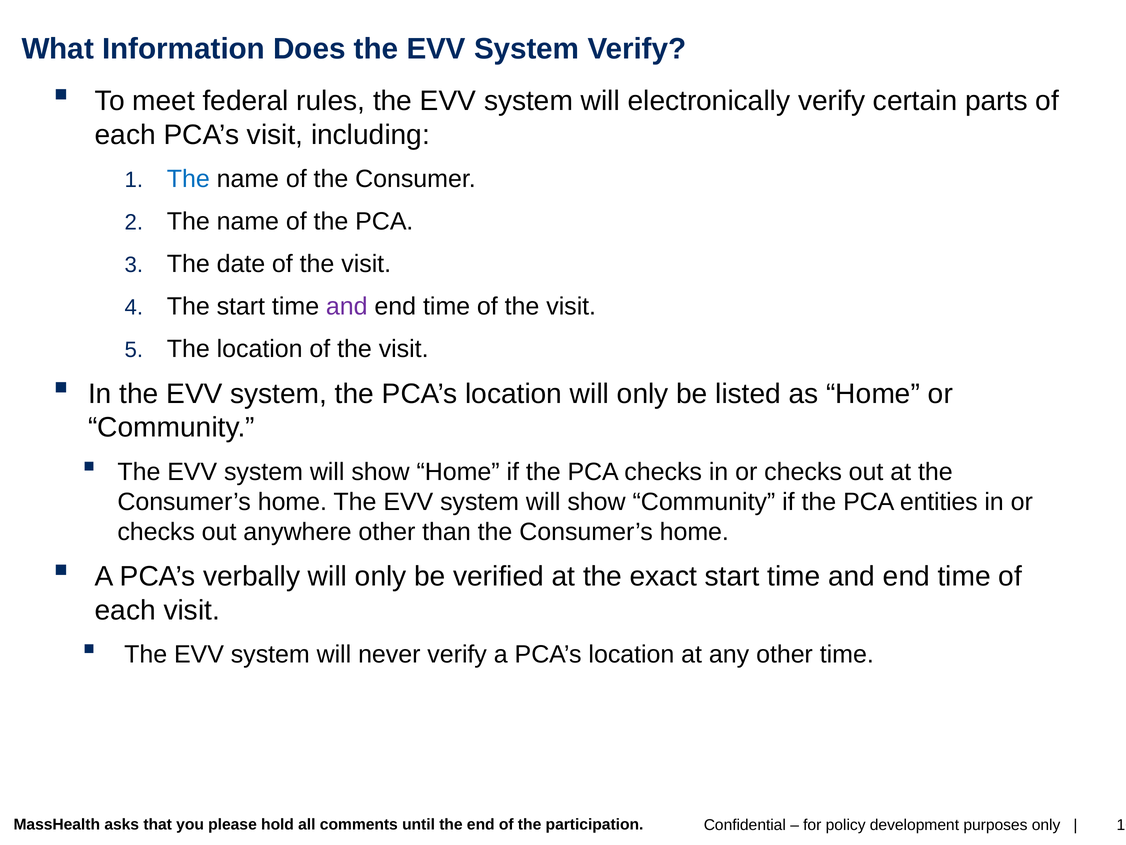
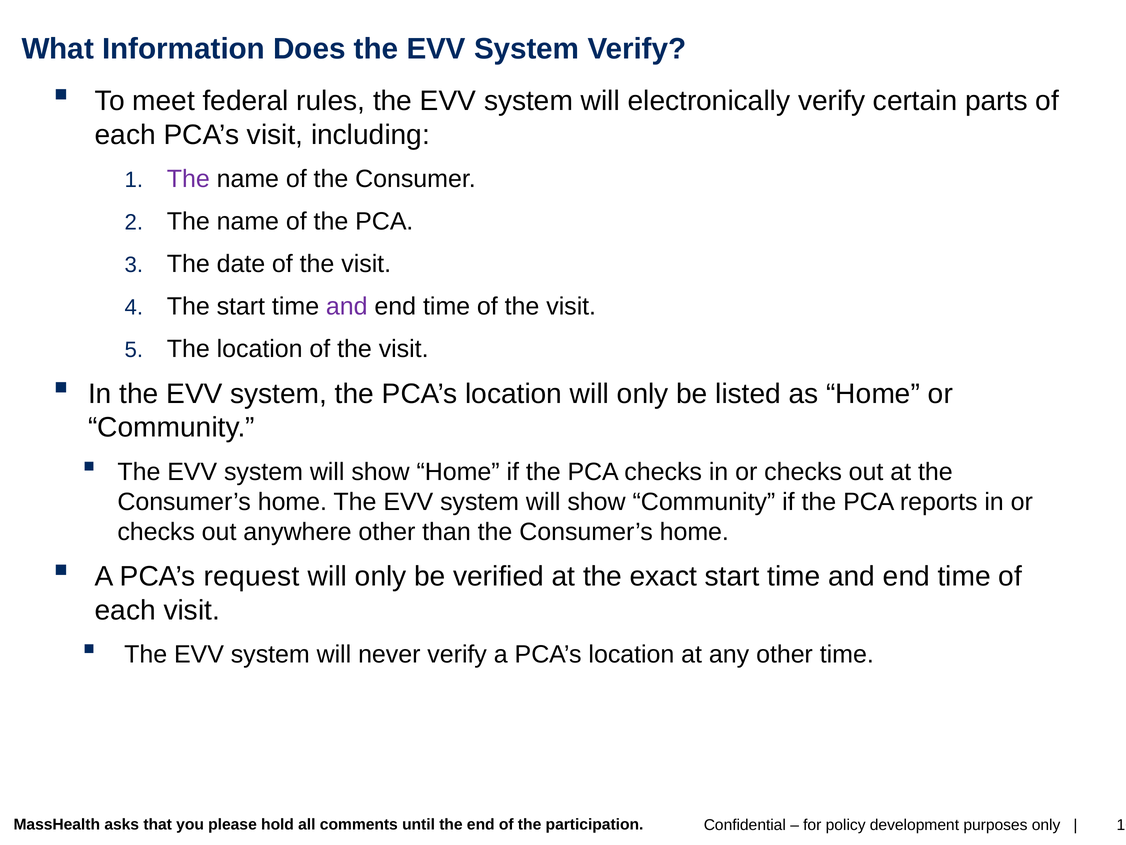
The colour: blue -> purple (188, 179)
entities: entities -> reports (939, 502)
verbally: verbally -> request (252, 576)
